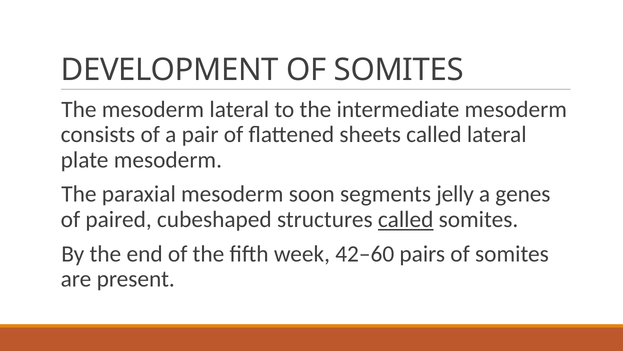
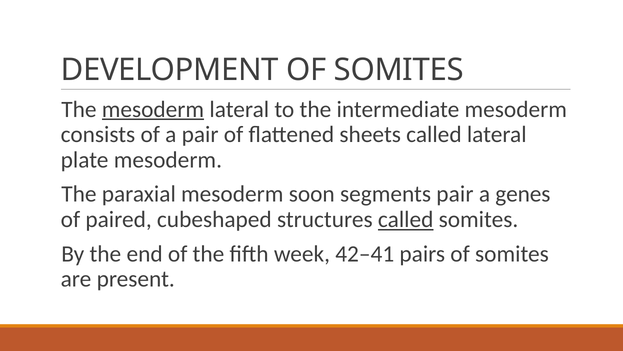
mesoderm underline: none -> present (153, 109)
segments jelly: jelly -> pair (455, 194)
42–60: 42–60 -> 42–41 (365, 253)
